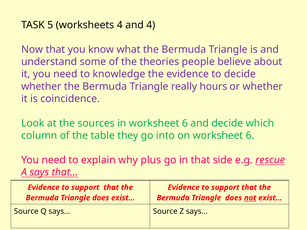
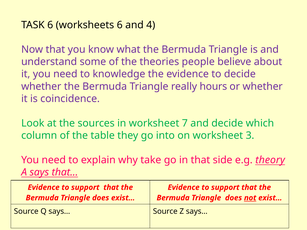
TASK 5: 5 -> 6 (50, 25)
worksheets 4: 4 -> 6 (120, 25)
in worksheet 6: 6 -> 7 (185, 123)
on worksheet 6: 6 -> 3 (250, 136)
plus: plus -> take (151, 160)
rescue: rescue -> theory (270, 160)
